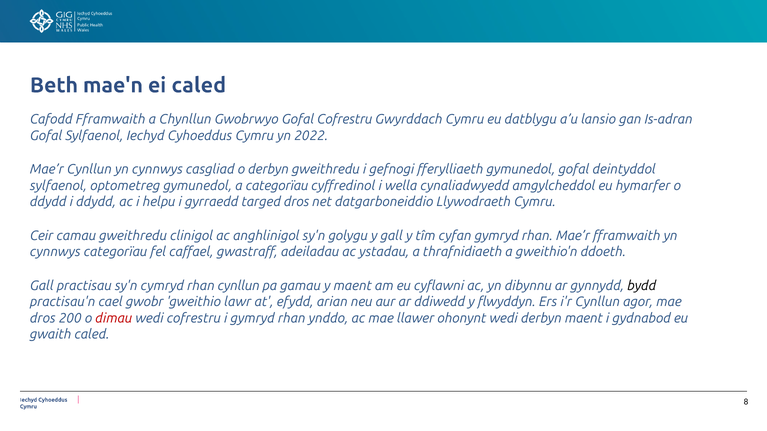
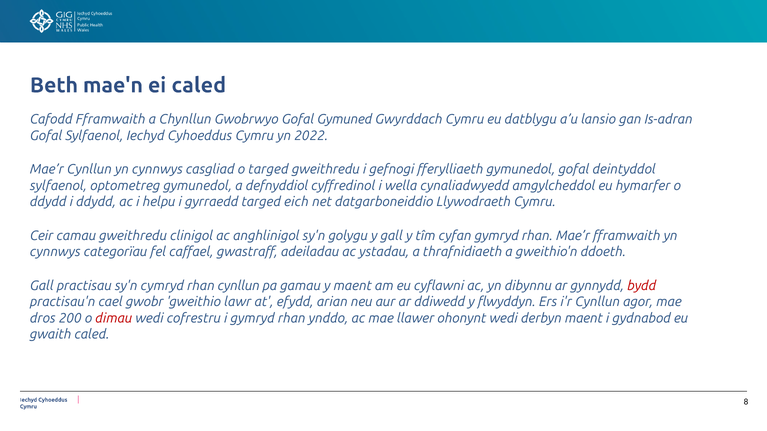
Gofal Cofrestru: Cofrestru -> Gymuned (345, 119)
o derbyn: derbyn -> targed (268, 170)
a categorïau: categorïau -> defnyddiol (277, 186)
targed dros: dros -> eich (297, 202)
bydd colour: black -> red (642, 286)
